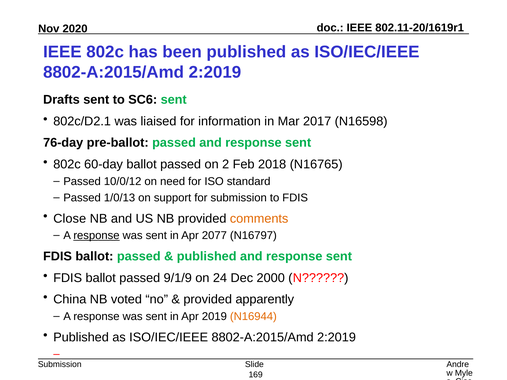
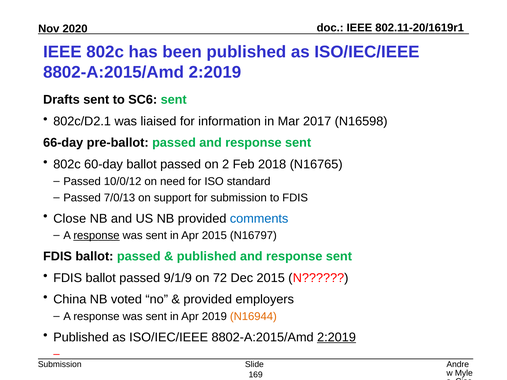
76-day: 76-day -> 66-day (63, 143)
1/0/13: 1/0/13 -> 7/0/13 (120, 198)
comments colour: orange -> blue (259, 219)
Apr 2077: 2077 -> 2015 (214, 236)
24: 24 -> 72 (220, 278)
Dec 2000: 2000 -> 2015 (271, 278)
apparently: apparently -> employers (265, 300)
2:2019 underline: none -> present (337, 338)
